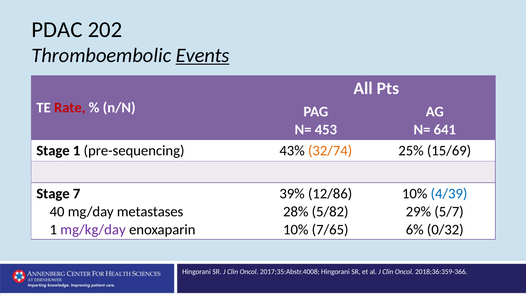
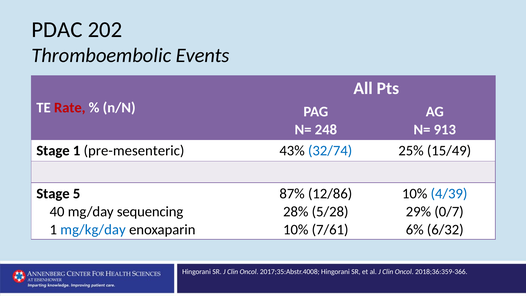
Events underline: present -> none (203, 55)
453: 453 -> 248 (326, 130)
641: 641 -> 913 (445, 130)
pre-sequencing: pre-sequencing -> pre-mesenteric (134, 151)
32/74 colour: orange -> blue (330, 151)
15/69: 15/69 -> 15/49 (449, 151)
7: 7 -> 5 (77, 194)
39%: 39% -> 87% (292, 194)
5/82: 5/82 -> 5/28 (330, 212)
5/7: 5/7 -> 0/7 (449, 212)
metastases: metastases -> sequencing (150, 212)
7/65: 7/65 -> 7/61 (330, 229)
0/32: 0/32 -> 6/32 (445, 229)
mg/kg/day colour: purple -> blue (93, 229)
